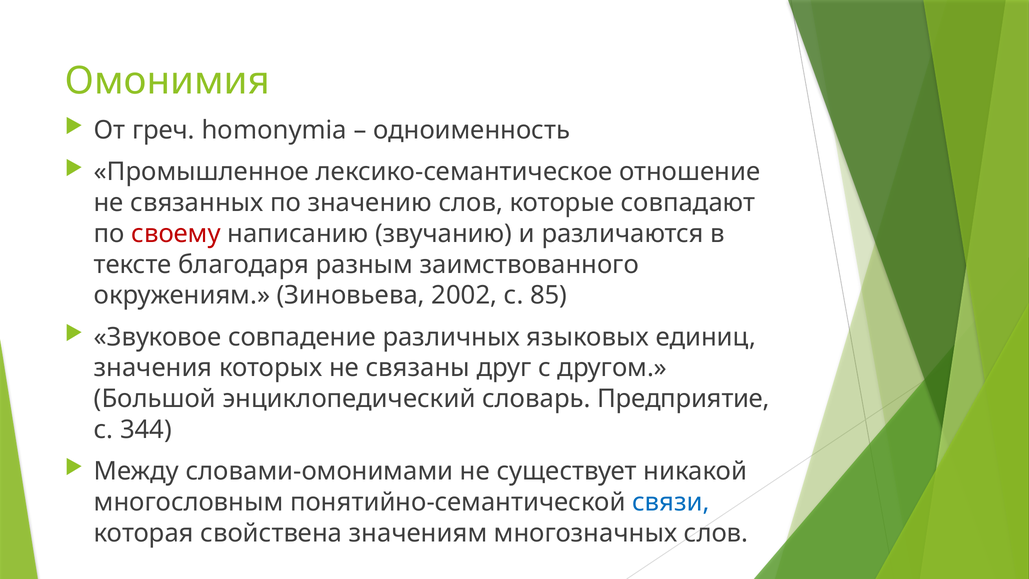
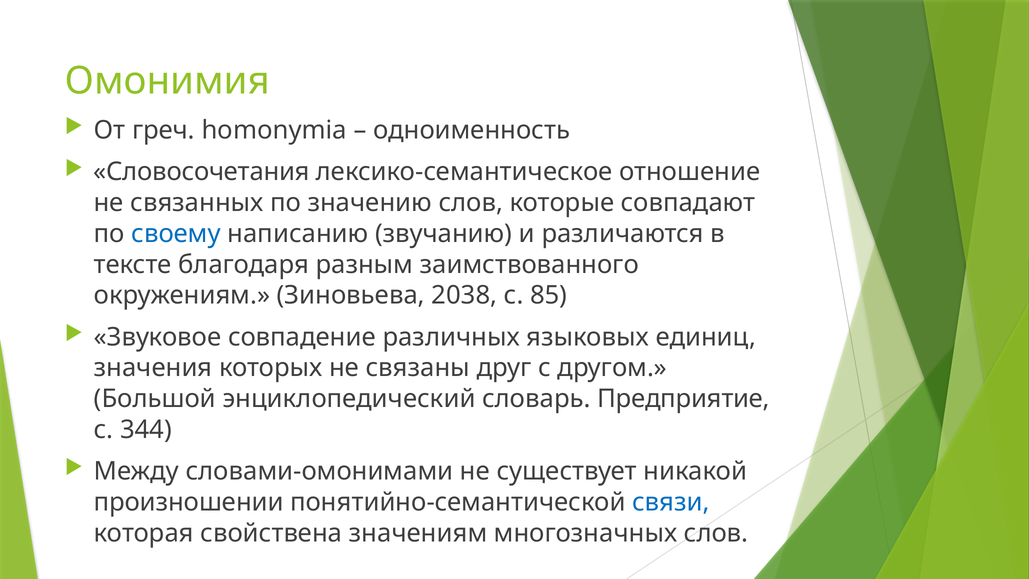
Промышленное: Промышленное -> Словосочетания (202, 172)
своему colour: red -> blue (176, 234)
2002: 2002 -> 2038 (464, 295)
многословным: многословным -> произношении (189, 502)
